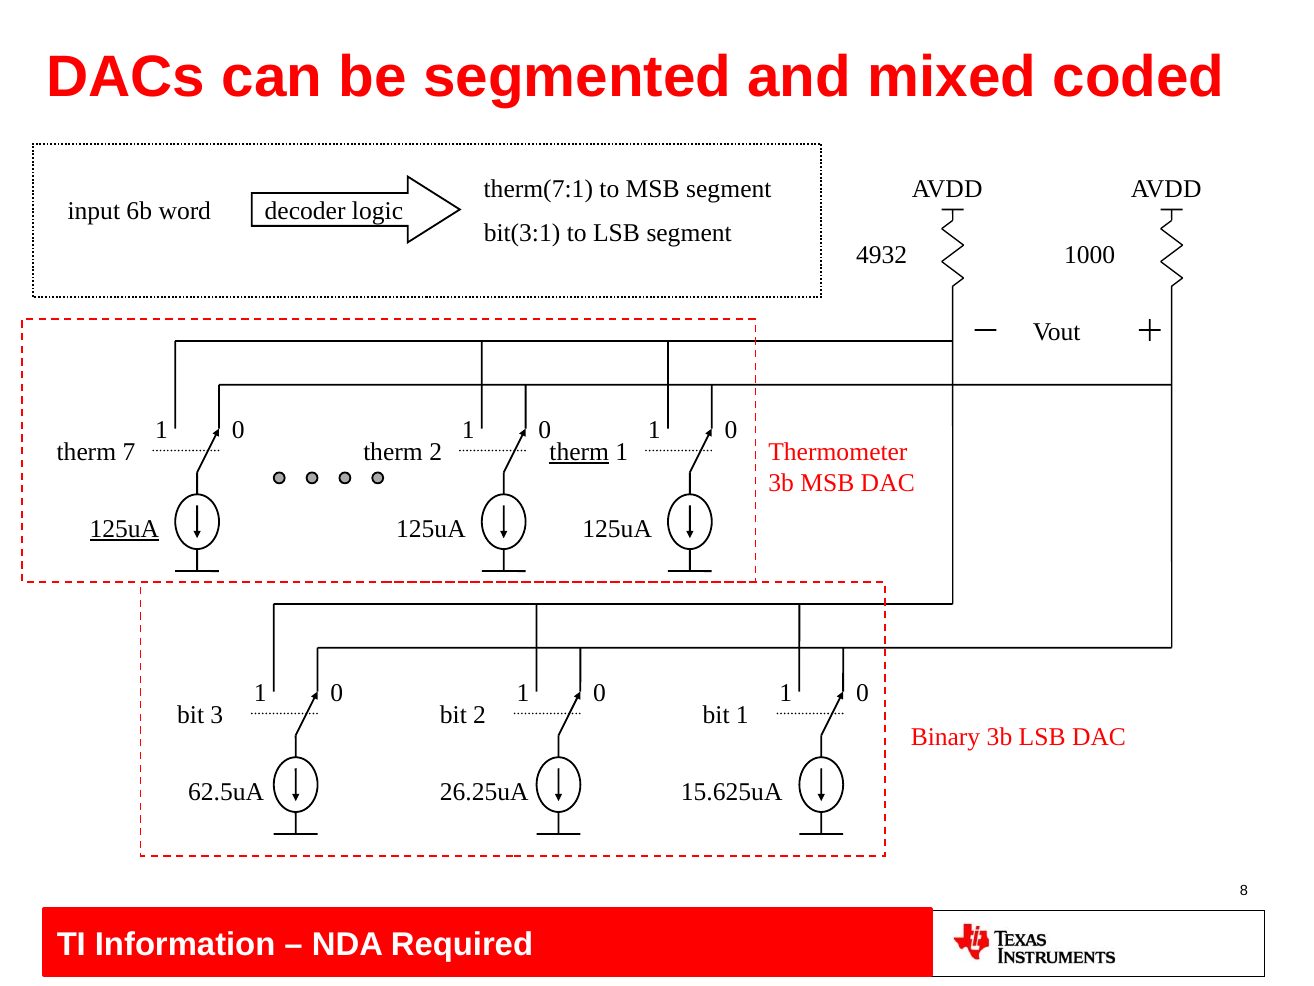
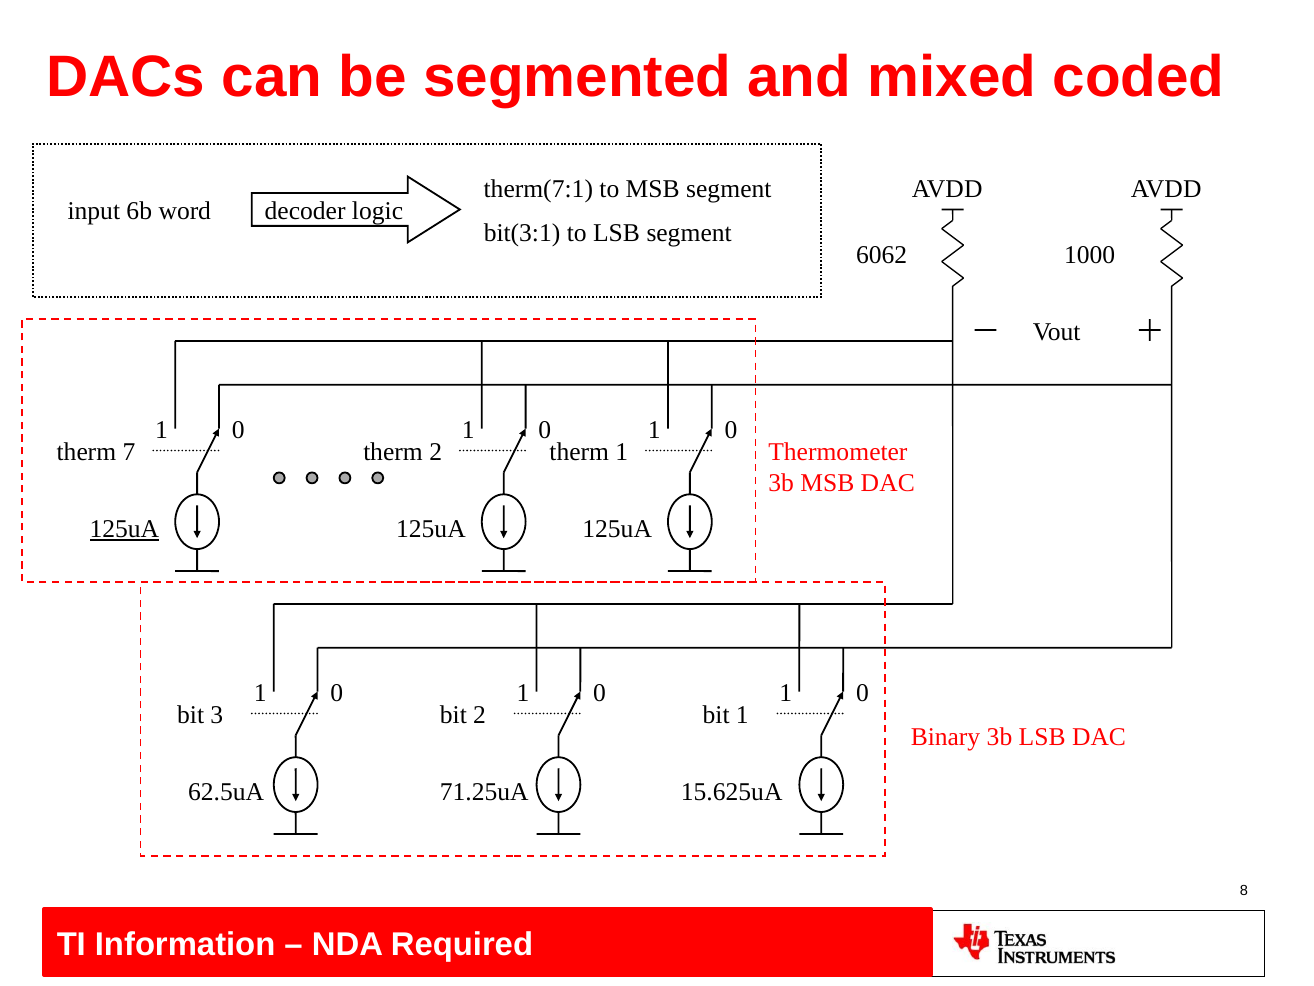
4932: 4932 -> 6062 (882, 255)
therm underline: present -> none (579, 452)
26.25uA: 26.25uA -> 71.25uA (484, 791)
